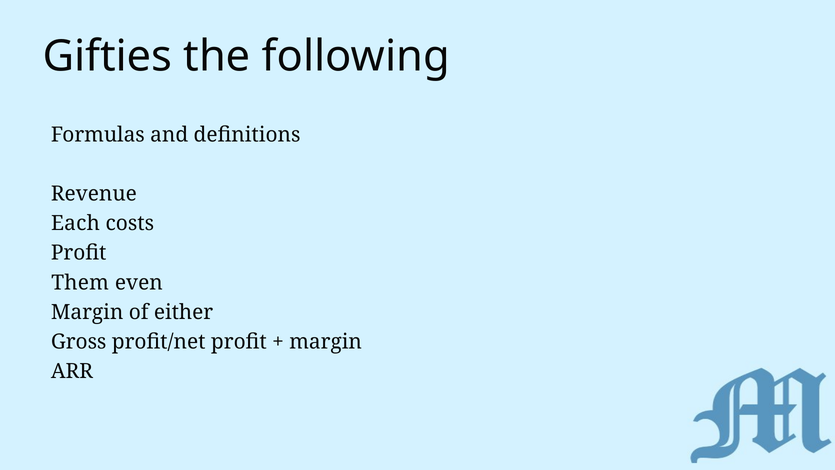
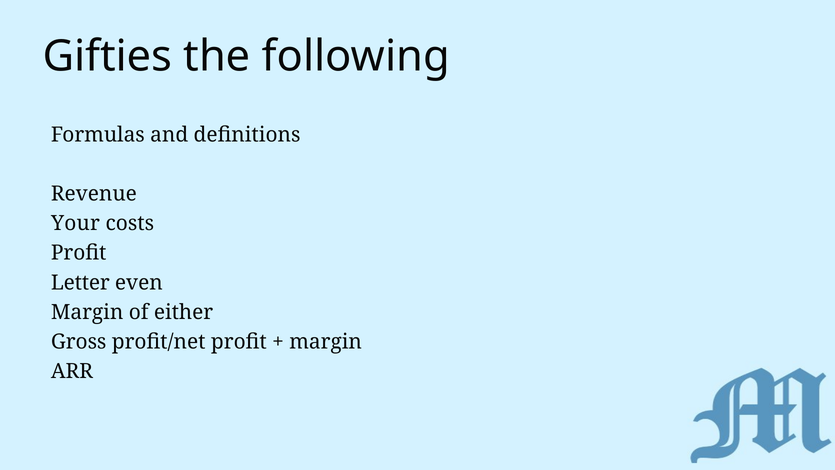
Each: Each -> Your (75, 223)
Them: Them -> Letter (80, 283)
